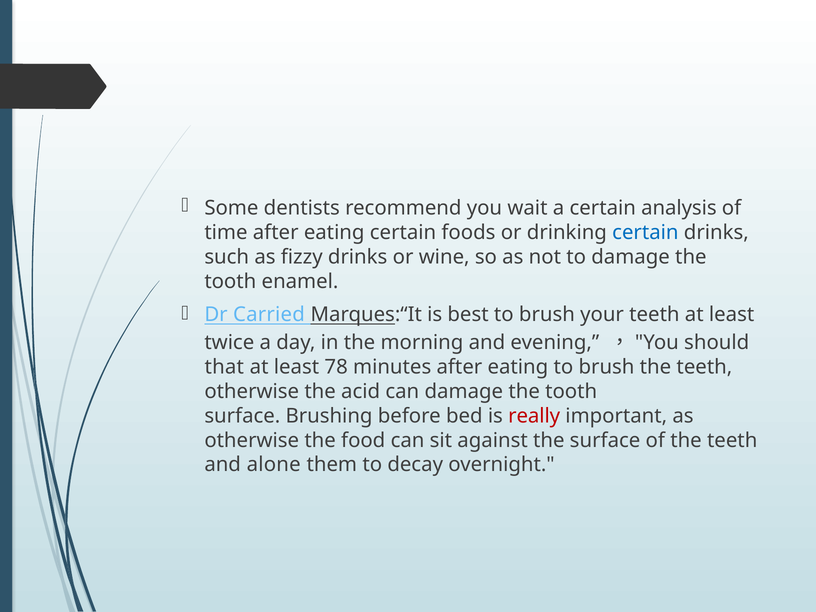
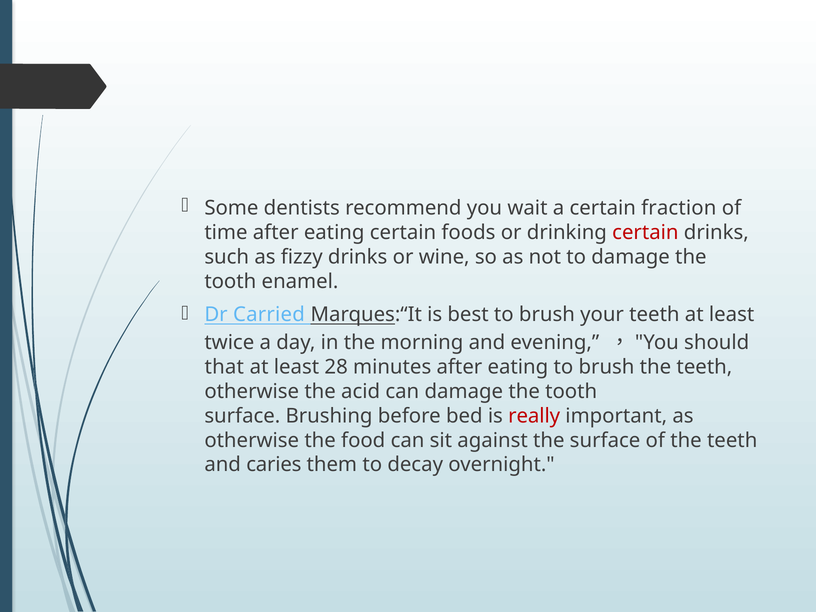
analysis: analysis -> fraction (679, 208)
certain colour: blue -> red (645, 233)
78: 78 -> 28 (336, 367)
alone: alone -> caries (274, 465)
